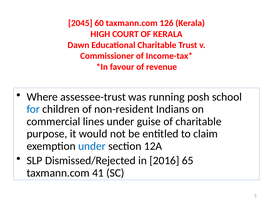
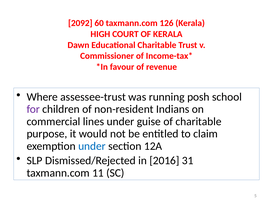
2045: 2045 -> 2092 (80, 23)
for colour: blue -> purple (33, 109)
65: 65 -> 31 (188, 160)
41: 41 -> 11 (98, 173)
